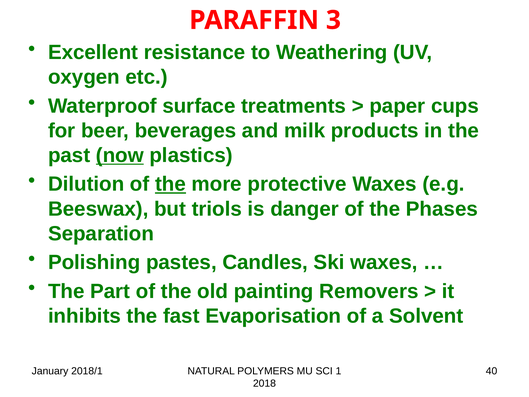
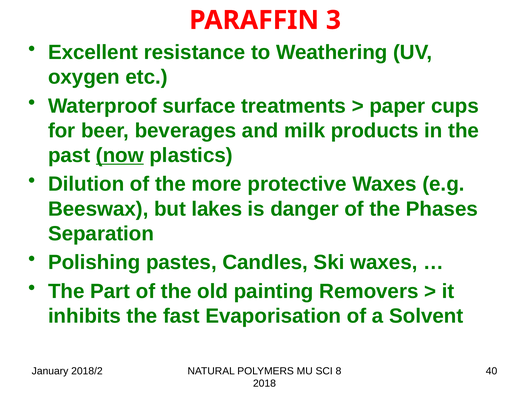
the underline: present -> none (170, 184)
triols: triols -> lakes (217, 209)
2018/1: 2018/1 -> 2018/2 (87, 371)
1: 1 -> 8 (338, 371)
